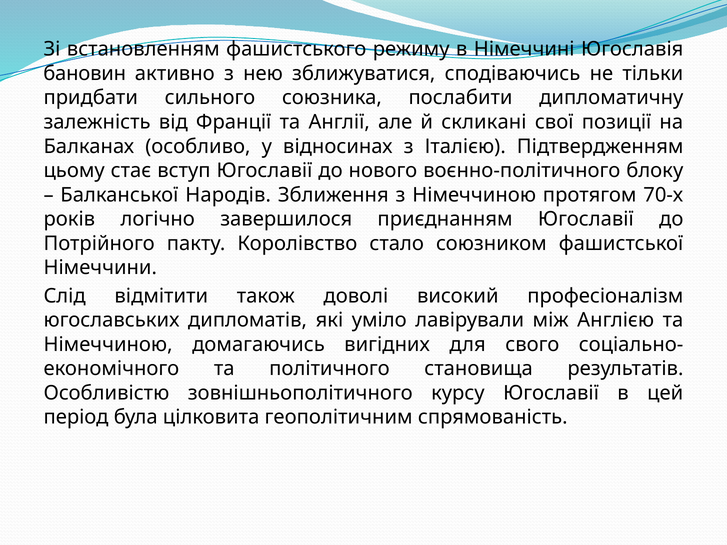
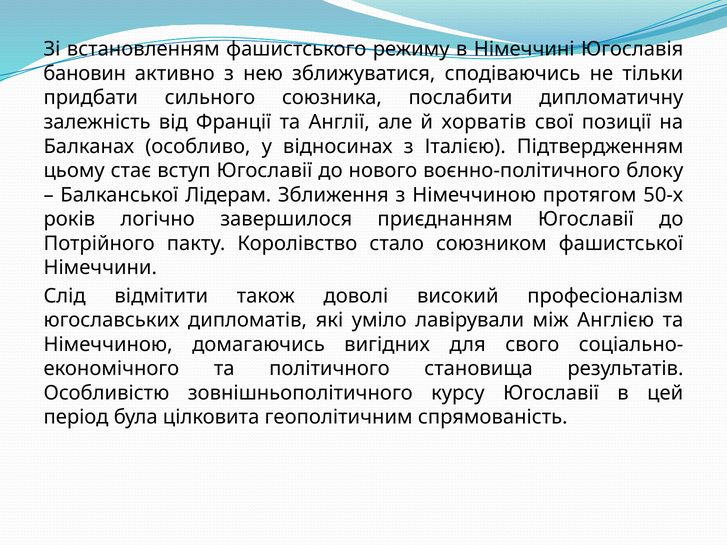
скликані: скликані -> хорватів (484, 122)
Народів: Народів -> Лідерам (228, 195)
70-х: 70-х -> 50-х (663, 195)
